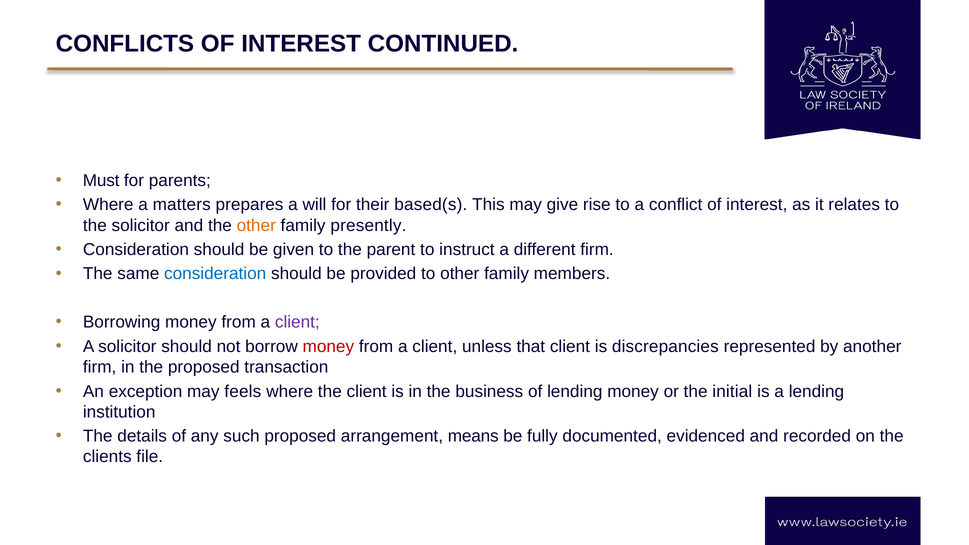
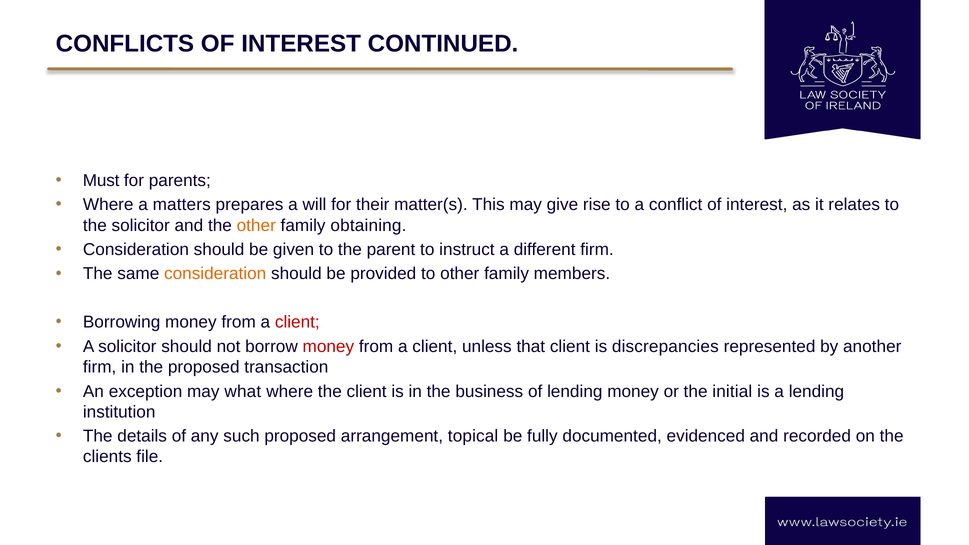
based(s: based(s -> matter(s (431, 205)
presently: presently -> obtaining (368, 225)
consideration colour: blue -> orange (215, 274)
client colour: purple -> red (297, 322)
feels: feels -> what (243, 391)
means: means -> topical (473, 436)
